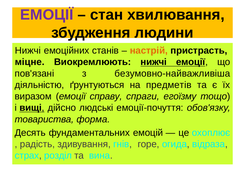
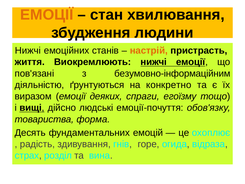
ЕМОЦІЇ colour: purple -> orange (47, 15)
міцне: міцне -> життя (30, 62)
безумовно-найважливіша: безумовно-найважливіша -> безумовно-інформаційним (172, 73)
предметів: предметів -> конкретно (169, 85)
справу: справу -> деяких (106, 96)
